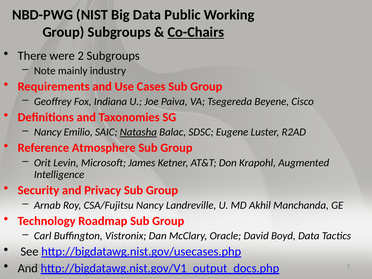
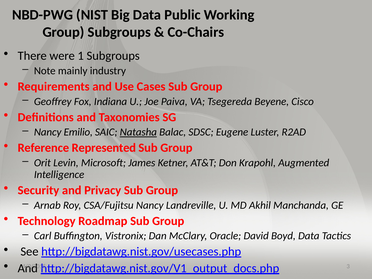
Co-Chairs underline: present -> none (196, 32)
2: 2 -> 1 (81, 56)
Atmosphere: Atmosphere -> Represented (104, 148)
